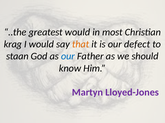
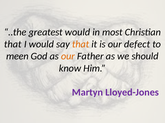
krag: krag -> that (13, 44)
staan: staan -> meen (17, 57)
our colour: blue -> orange (68, 57)
